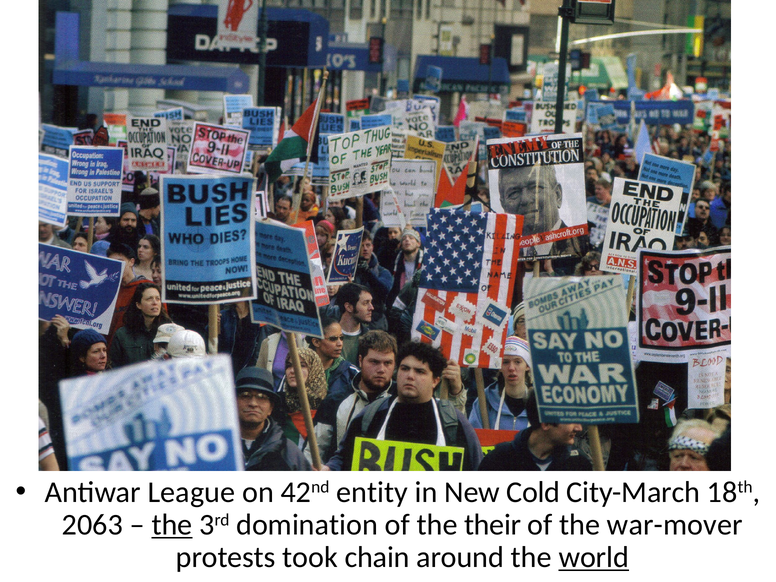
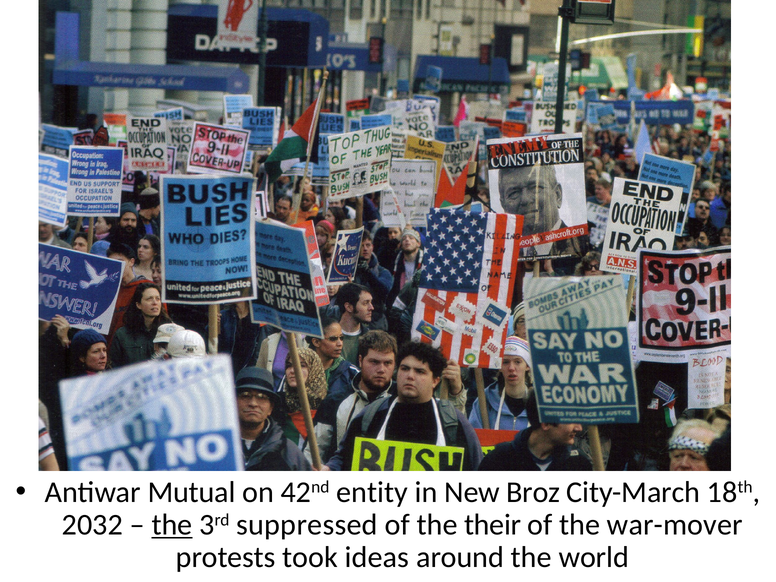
League: League -> Mutual (192, 492)
Cold: Cold -> Broz (533, 492)
2063: 2063 -> 2032 (92, 525)
domination: domination -> suppressed (307, 525)
chain: chain -> ideas (377, 557)
world underline: present -> none (594, 557)
